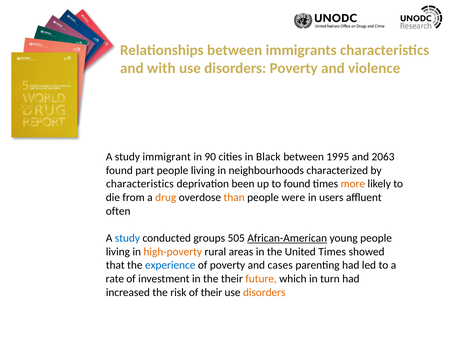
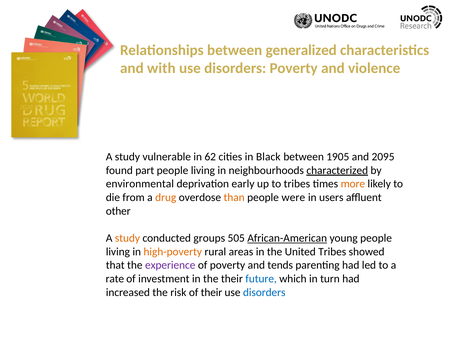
immigrants: immigrants -> generalized (301, 50)
immigrant: immigrant -> vulnerable (167, 157)
90: 90 -> 62 (210, 157)
1995: 1995 -> 1905 (338, 157)
2063: 2063 -> 2095 (383, 157)
characterized underline: none -> present (337, 170)
characteristics: characteristics -> environmental (140, 184)
been: been -> early (243, 184)
to found: found -> tribes (297, 184)
often: often -> other (118, 211)
study colour: blue -> orange (127, 238)
United Times: Times -> Tribes (332, 252)
experience colour: blue -> purple (170, 265)
cases: cases -> tends (280, 265)
future colour: orange -> blue (261, 279)
disorders colour: orange -> blue (264, 292)
